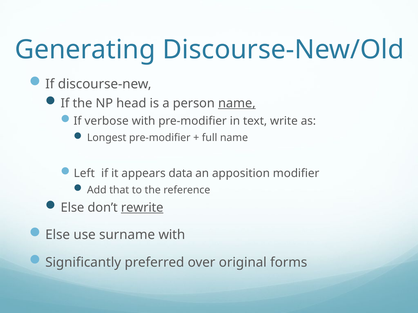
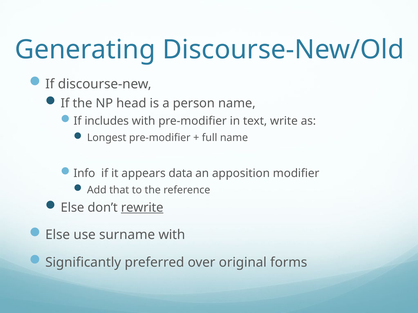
name underline: present -> none (237, 103)
verbose: verbose -> includes (107, 121)
Left: Left -> Info (84, 174)
